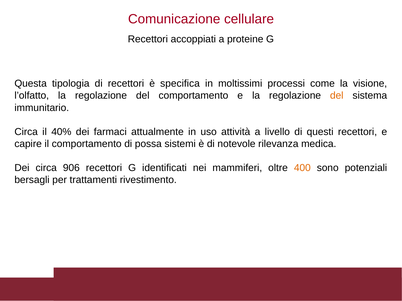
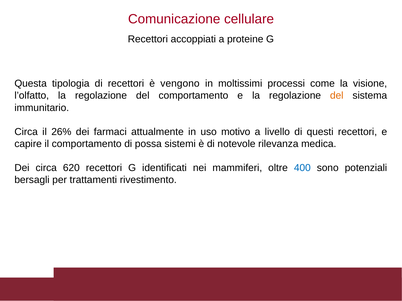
specifica: specifica -> vengono (180, 84)
40%: 40% -> 26% (61, 132)
attività: attività -> motivo (236, 132)
906: 906 -> 620 (71, 168)
400 colour: orange -> blue (302, 168)
